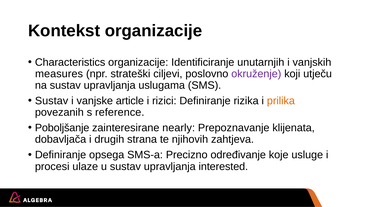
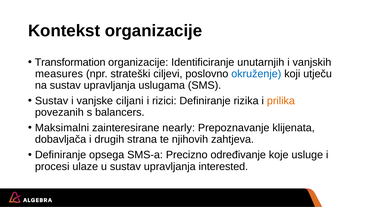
Characteristics: Characteristics -> Transformation (70, 62)
okruženje colour: purple -> blue (256, 74)
article: article -> ciljani (130, 101)
reference: reference -> balancers (120, 112)
Poboljšanje: Poboljšanje -> Maksimalni (62, 128)
